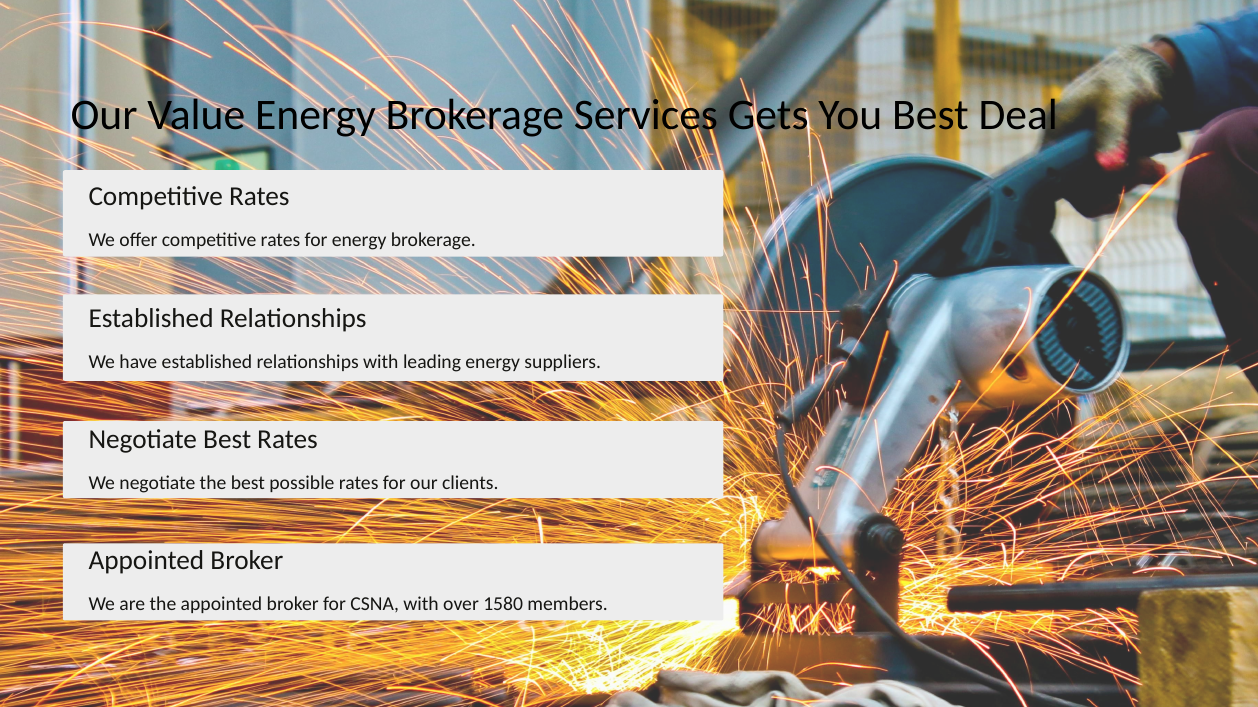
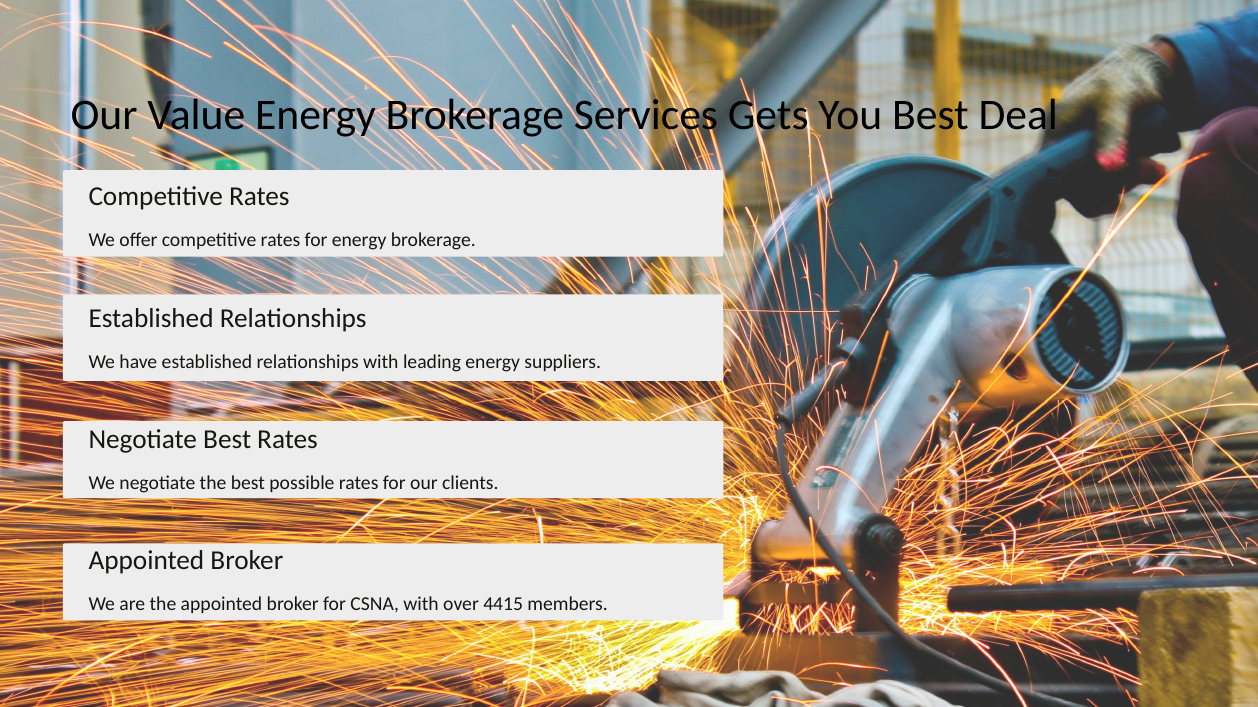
1580: 1580 -> 4415 (503, 605)
